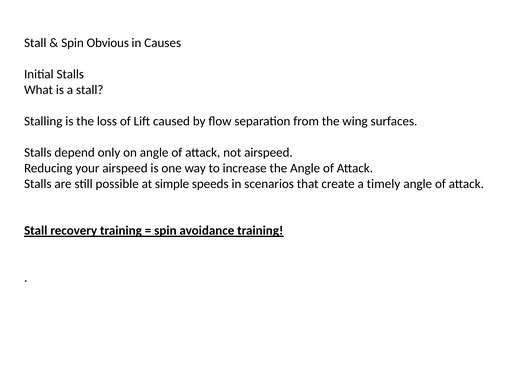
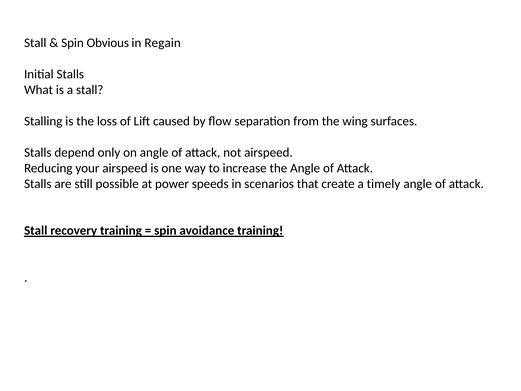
Causes: Causes -> Regain (163, 43)
simple: simple -> power (172, 184)
